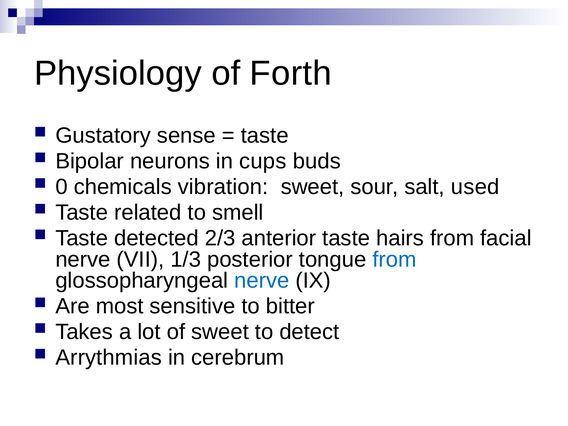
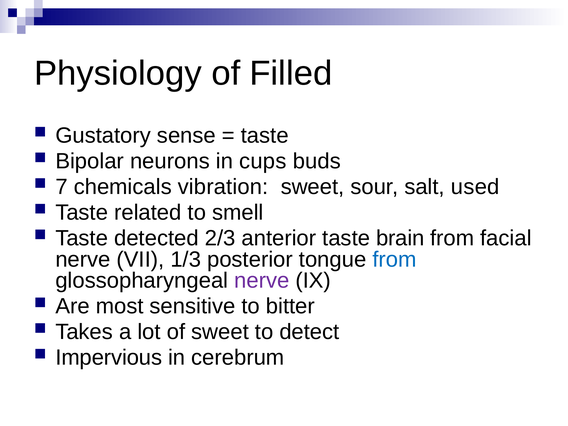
Forth: Forth -> Filled (291, 73)
0: 0 -> 7 (62, 187)
hairs: hairs -> brain (400, 238)
nerve colour: blue -> purple (262, 281)
Arrythmias: Arrythmias -> Impervious (109, 358)
